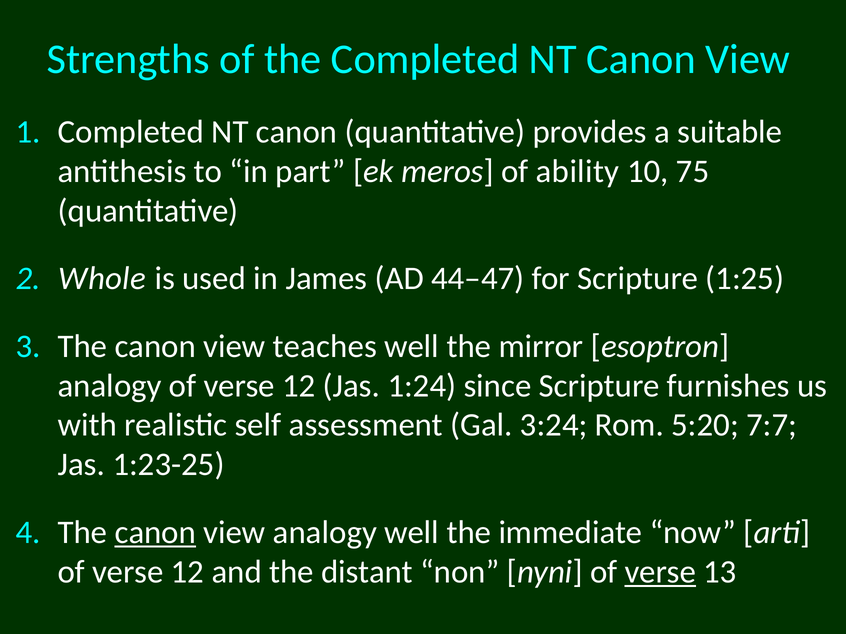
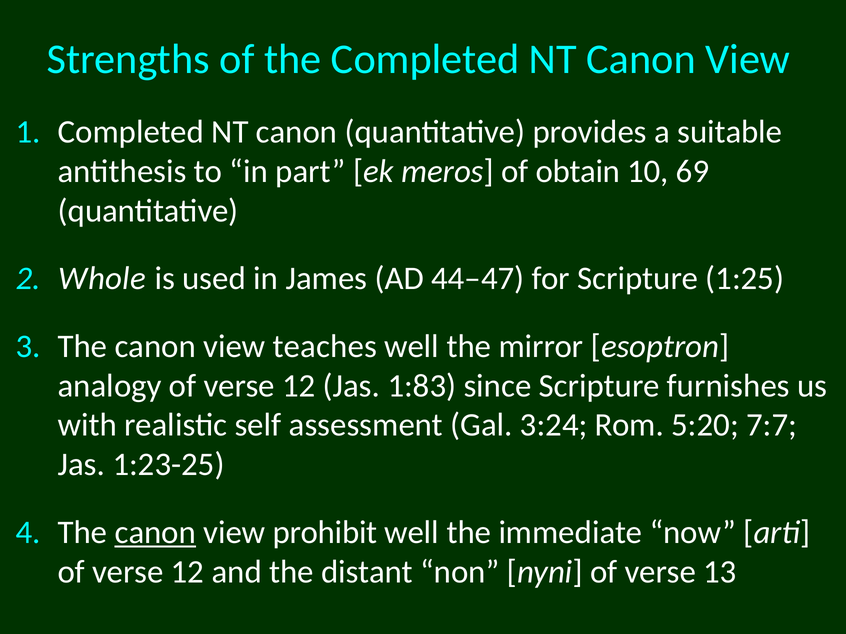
ability: ability -> obtain (578, 172)
75: 75 -> 69 (693, 172)
1:24: 1:24 -> 1:83 (422, 386)
view analogy: analogy -> prohibit (325, 533)
verse underline: present -> none (660, 572)
